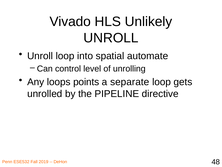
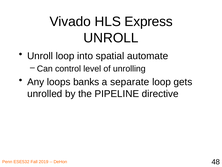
Unlikely: Unlikely -> Express (149, 21)
points: points -> banks (86, 82)
